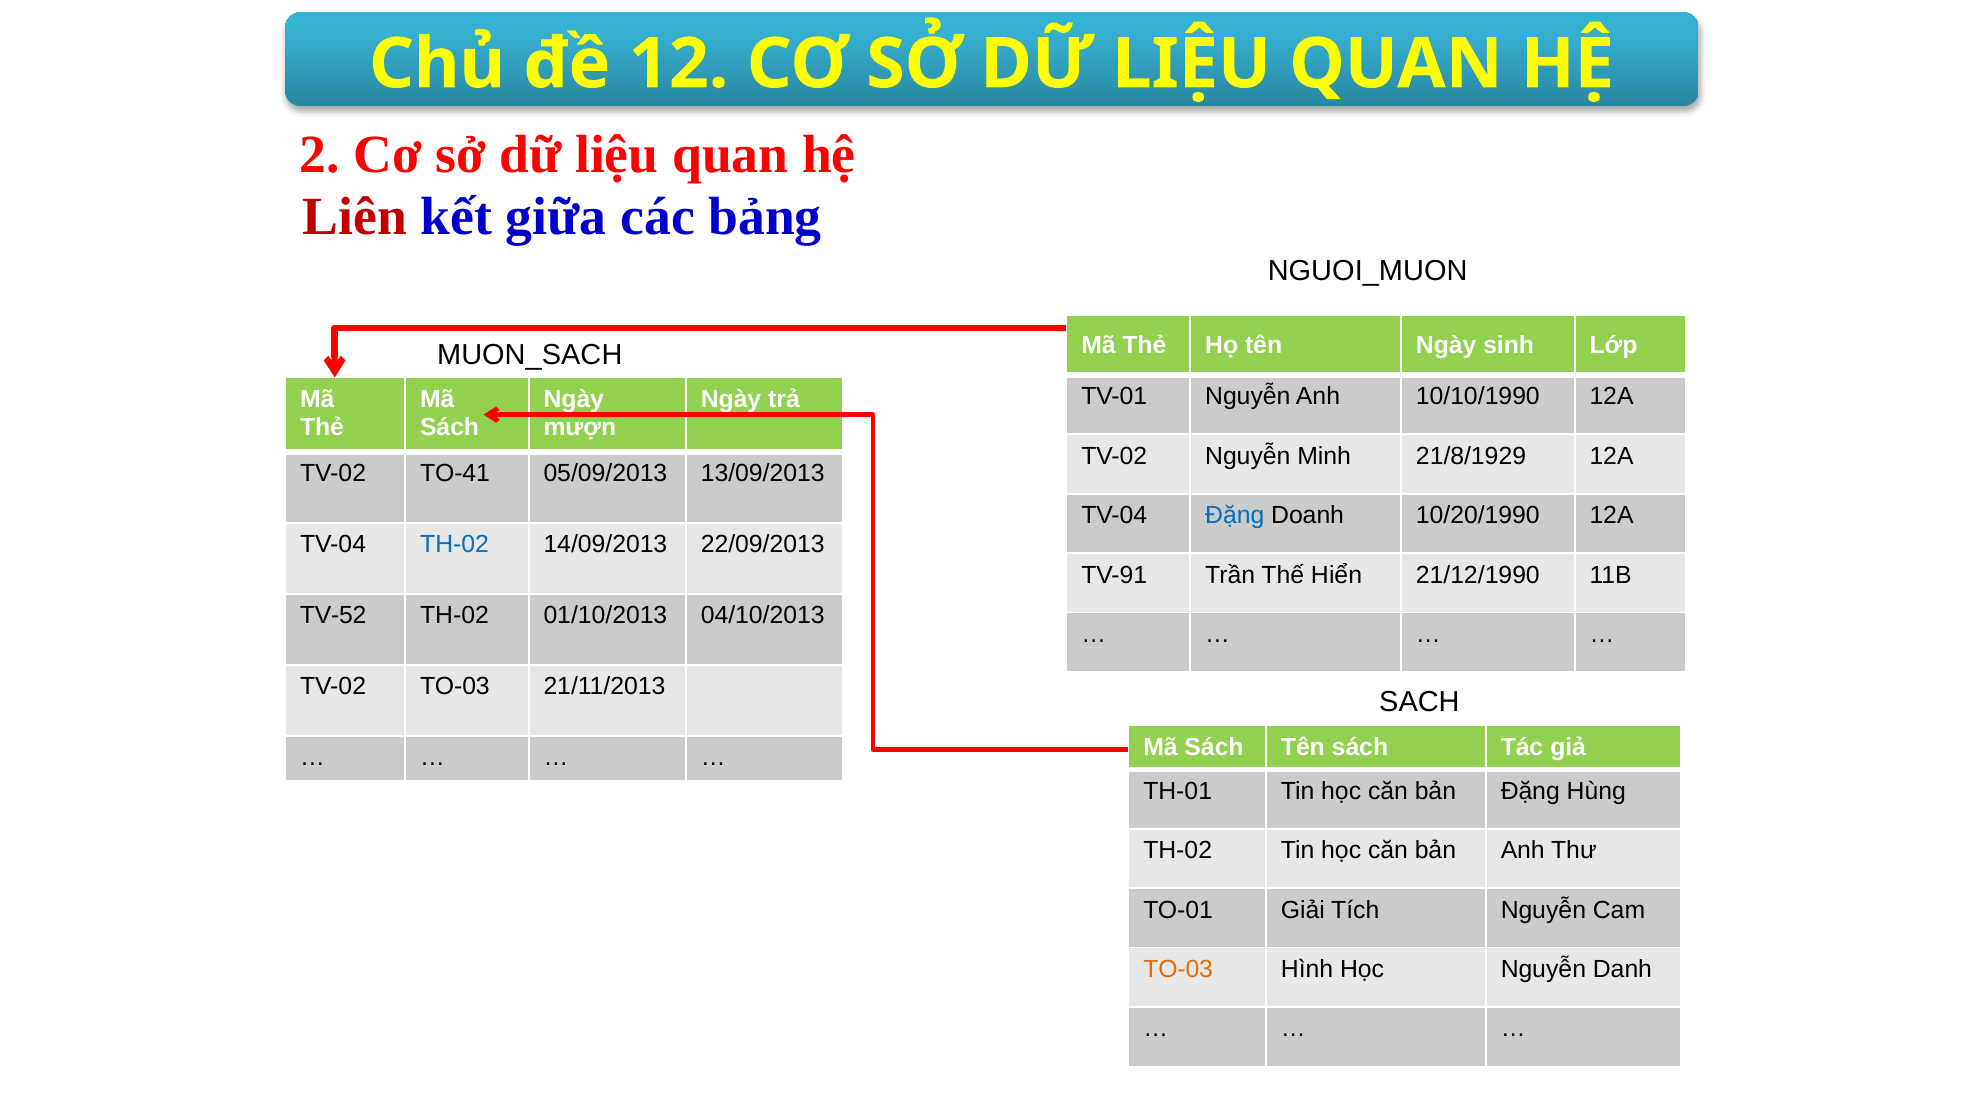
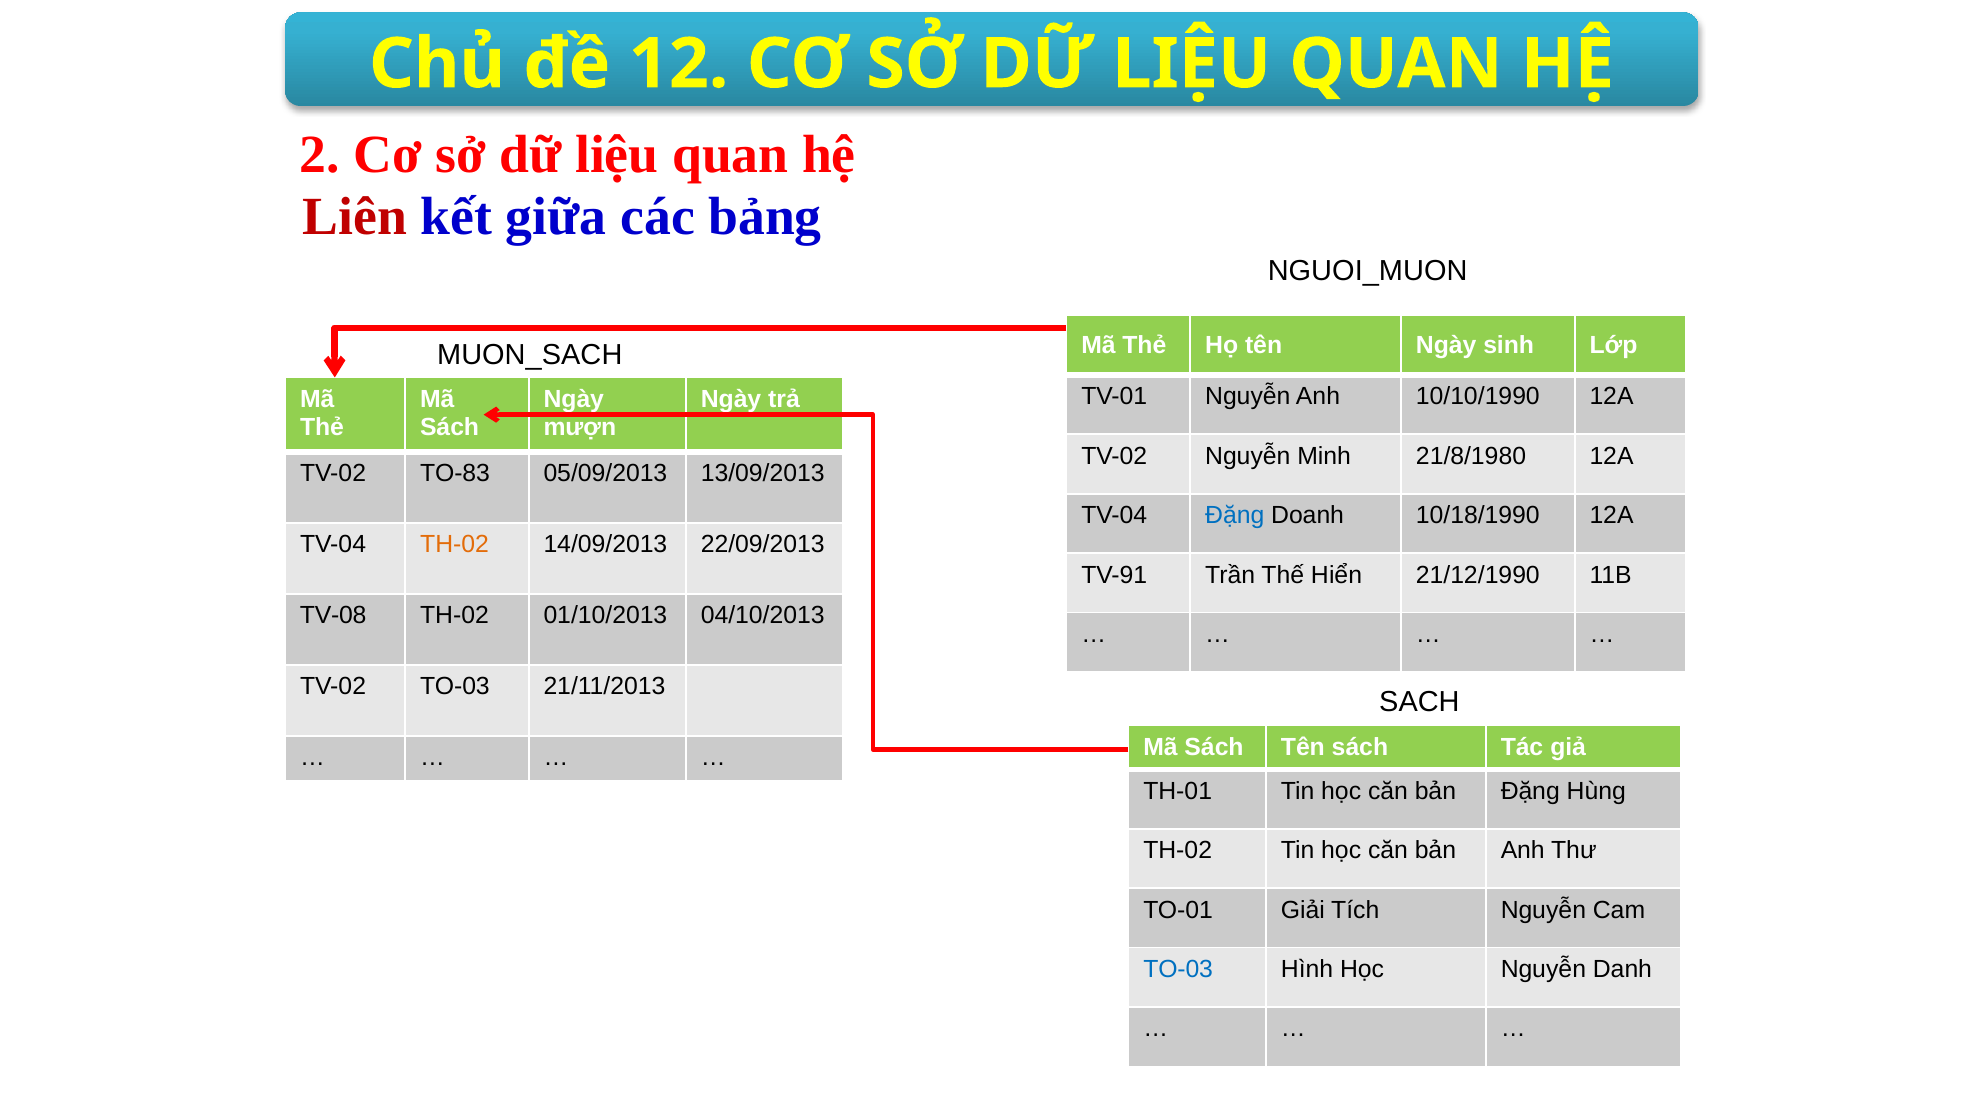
21/8/1929: 21/8/1929 -> 21/8/1980 (1471, 456)
TO-41: TO-41 -> TO-83 (455, 474)
10/20/1990: 10/20/1990 -> 10/18/1990 (1478, 515)
TH-02 colour: blue -> orange (455, 545)
TV-52: TV-52 -> TV-08 (333, 616)
TO-03 colour: orange -> blue (1178, 969)
